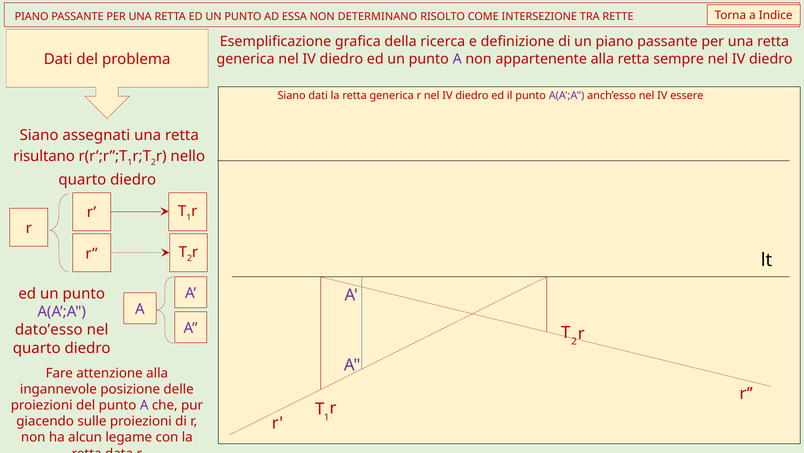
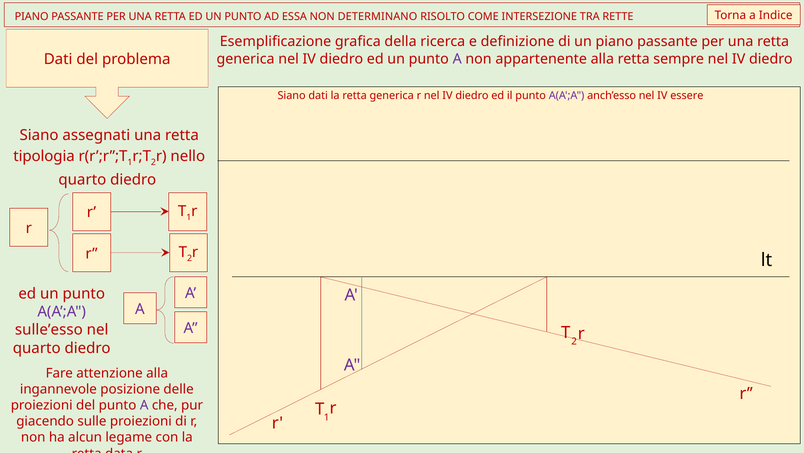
risultano: risultano -> tipologia (44, 156)
dato’esso: dato’esso -> sulle’esso (49, 329)
